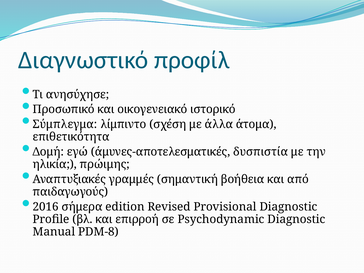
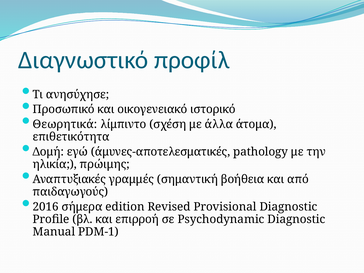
Σύμπλεγμα: Σύμπλεγμα -> Θεωρητικά (65, 124)
δυσπιστία: δυσπιστία -> pathology (261, 152)
PDM-8: PDM-8 -> PDM-1 (98, 232)
